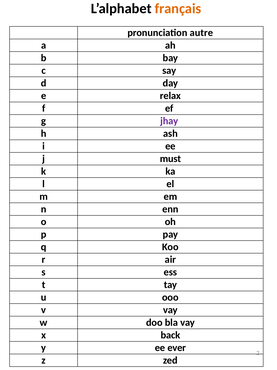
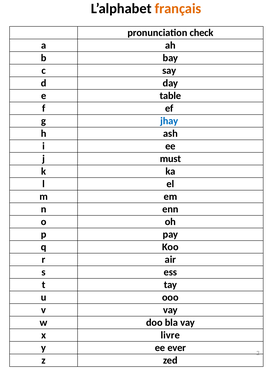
autre: autre -> check (202, 33)
relax: relax -> table (170, 96)
jhay colour: purple -> blue (169, 121)
back: back -> livre (170, 335)
